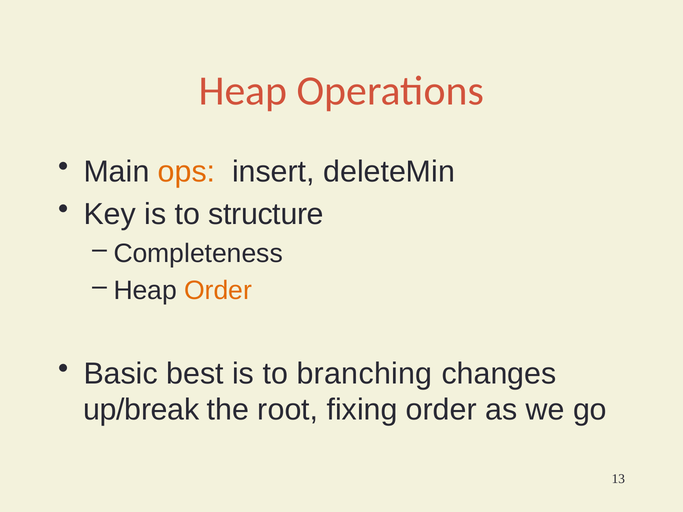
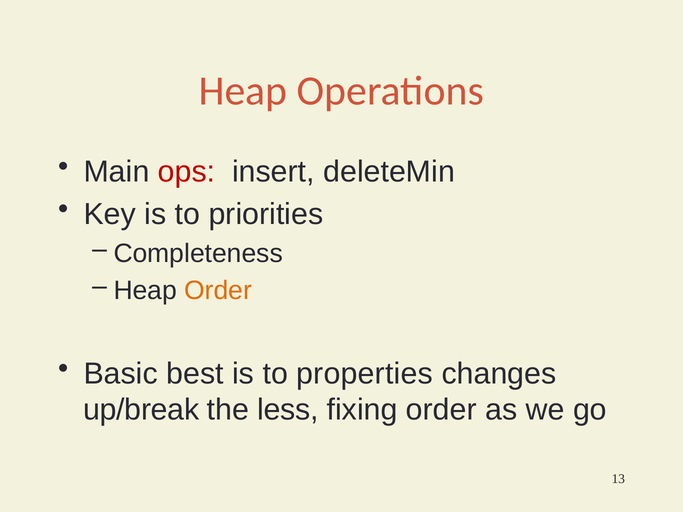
ops colour: orange -> red (187, 172)
structure: structure -> priorities (266, 214)
branching: branching -> properties (365, 374)
root: root -> less (288, 410)
